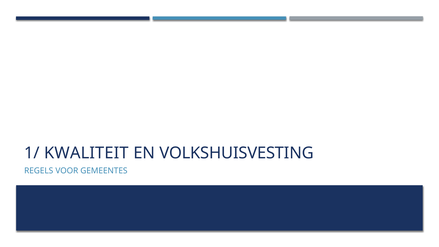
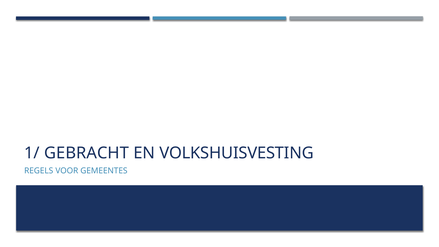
KWALITEIT: KWALITEIT -> GEBRACHT (87, 153)
